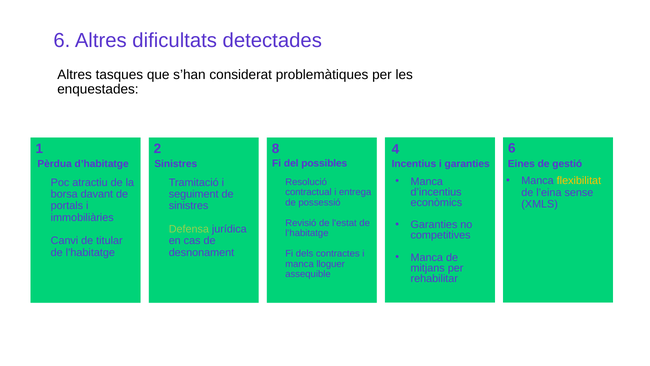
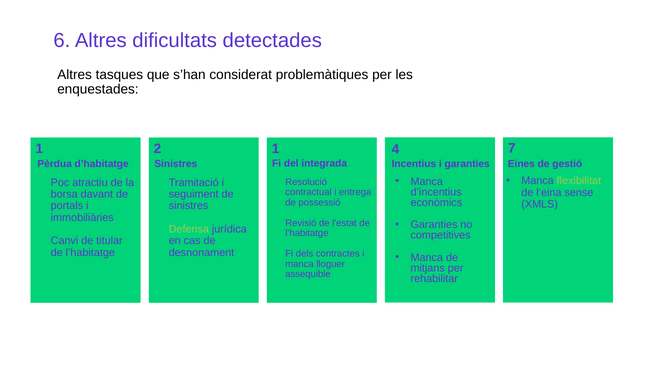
1 8: 8 -> 1 (276, 149)
4 6: 6 -> 7 (512, 148)
possibles: possibles -> integrada (324, 163)
flexibilitat colour: yellow -> light green (579, 181)
